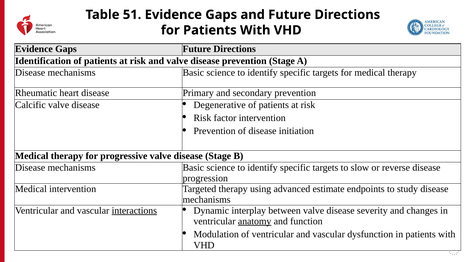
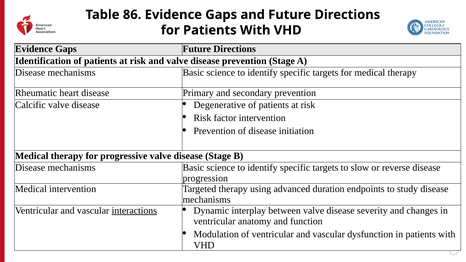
51: 51 -> 86 (132, 15)
estimate: estimate -> duration (329, 189)
anatomy underline: present -> none (255, 221)
